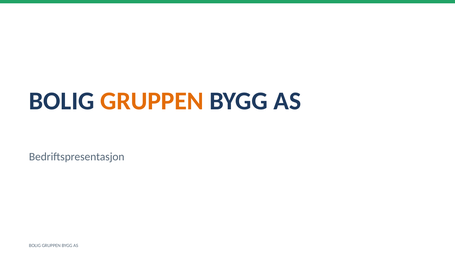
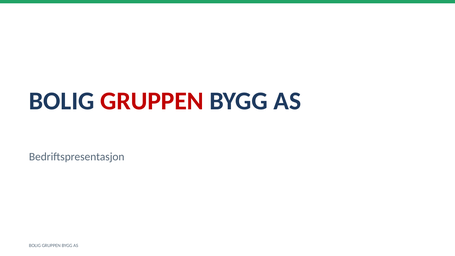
GRUPPEN colour: orange -> red (152, 101)
